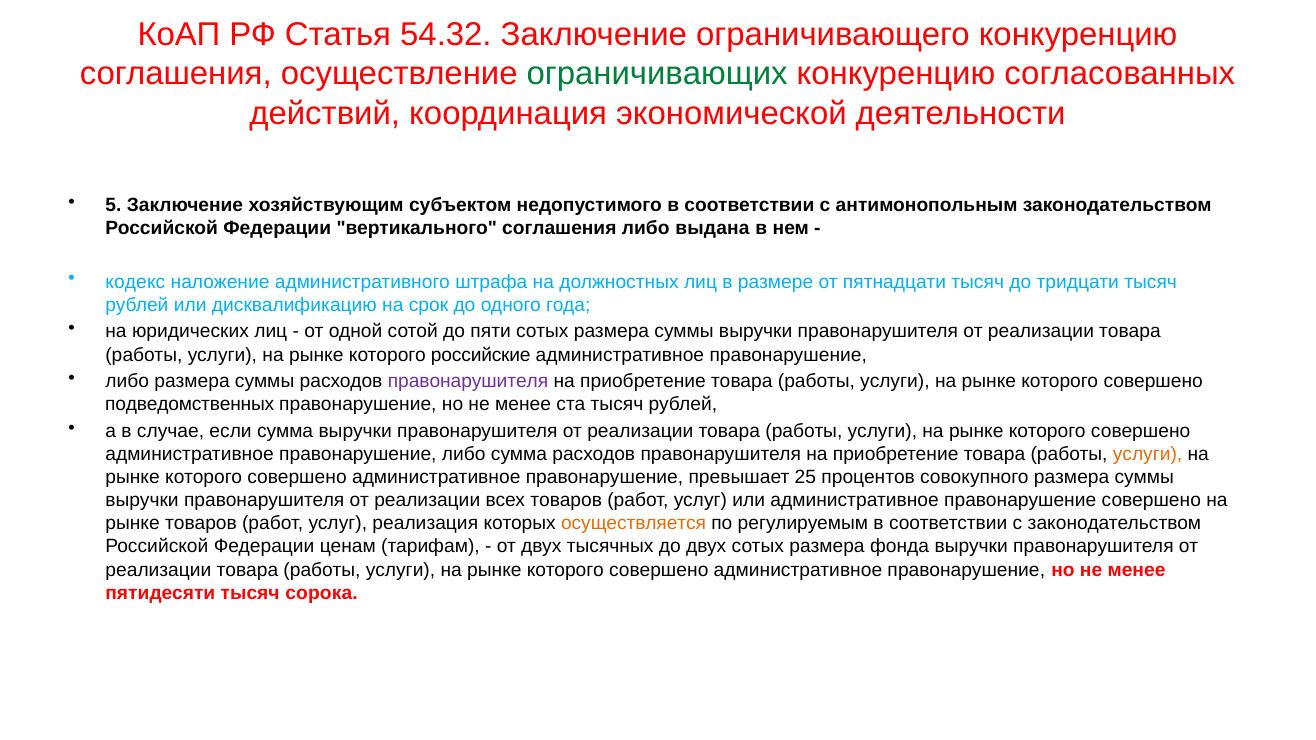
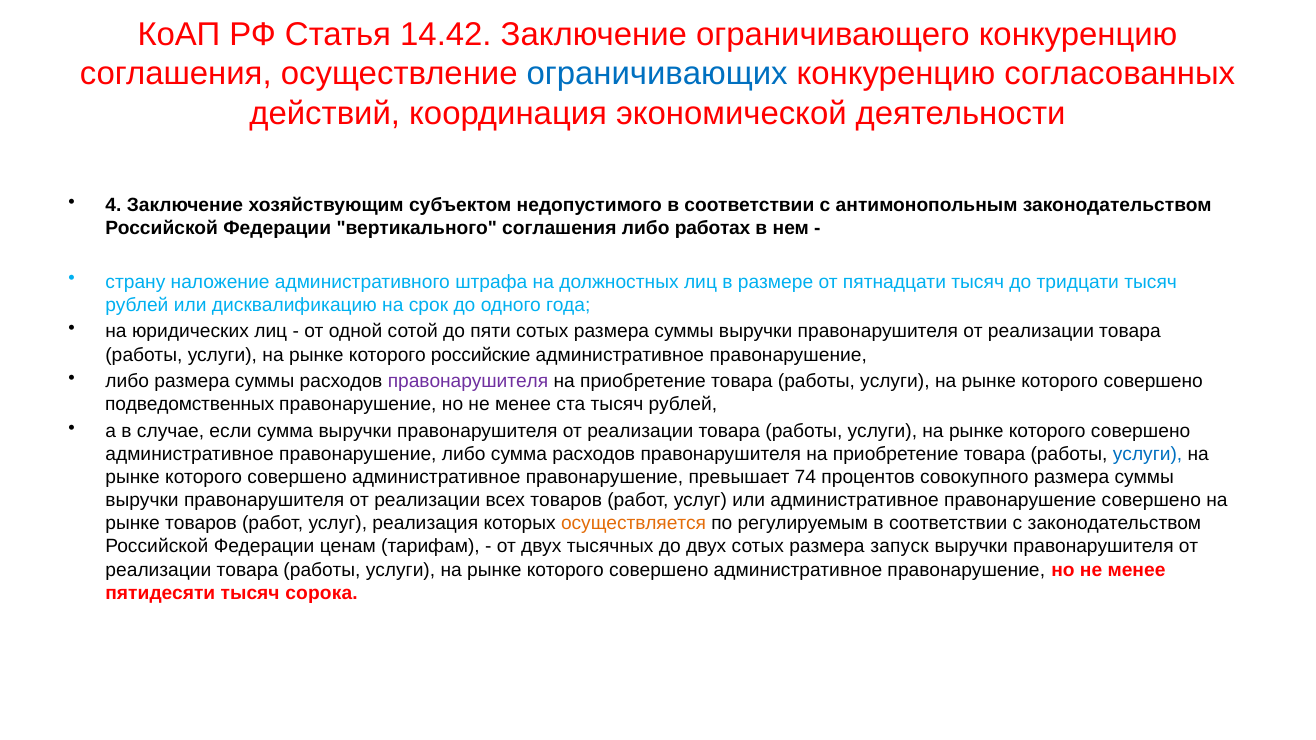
54.32: 54.32 -> 14.42 (446, 34)
ограничивающих colour: green -> blue (657, 74)
5: 5 -> 4 (113, 205)
выдана: выдана -> работах (713, 228)
кодекс: кодекс -> страну (135, 282)
услуги colour: orange -> blue (1148, 455)
25: 25 -> 74 (805, 478)
фонда: фонда -> запуск (900, 547)
